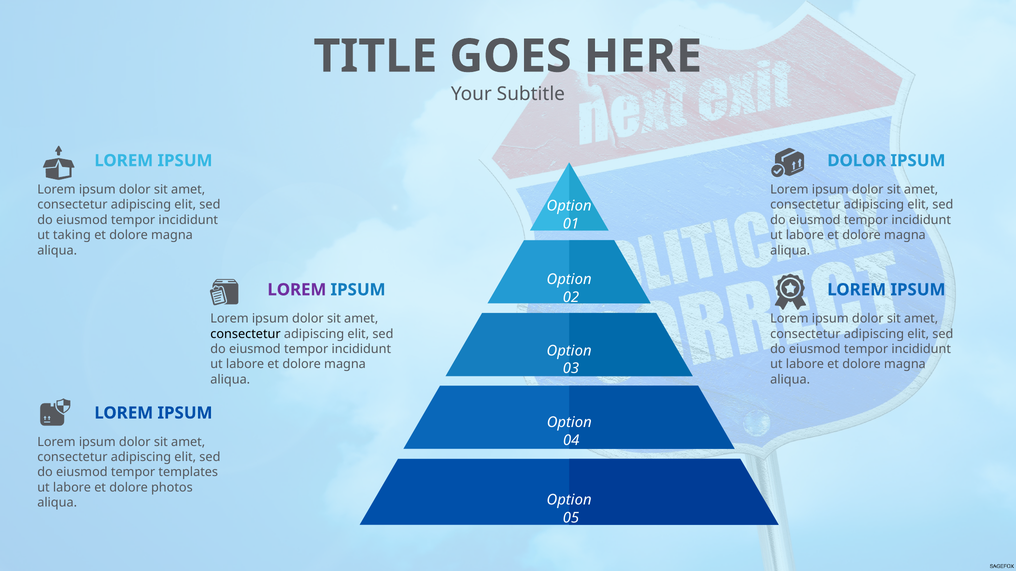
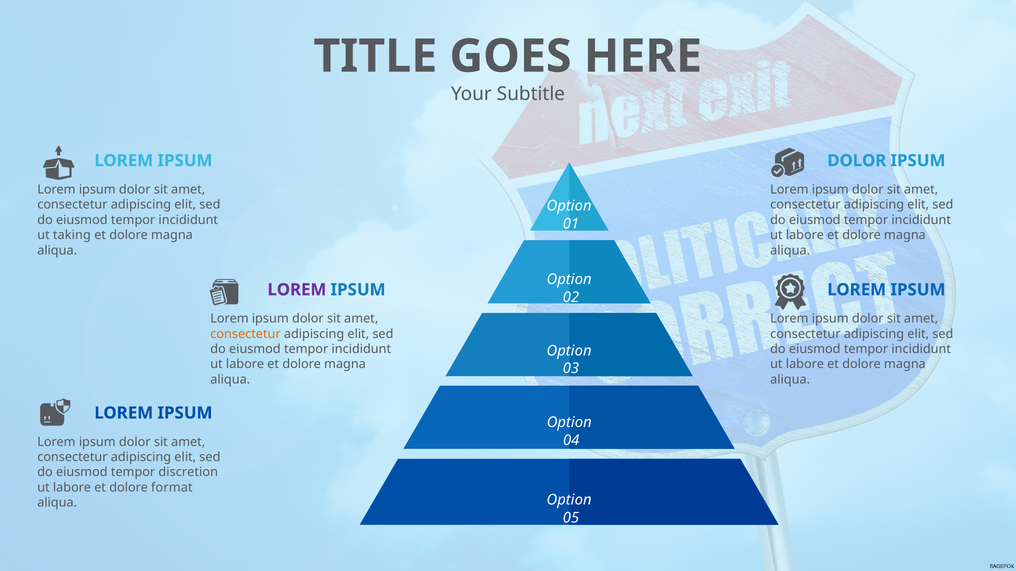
consectetur colour: black -> orange (246, 334)
templates: templates -> discretion (188, 473)
photos: photos -> format (172, 488)
